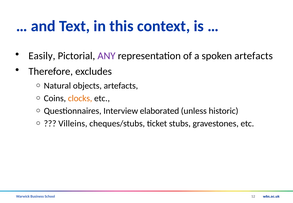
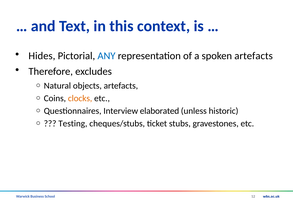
Easily: Easily -> Hides (42, 56)
ANY colour: purple -> blue (106, 56)
Villeins: Villeins -> Testing (73, 123)
